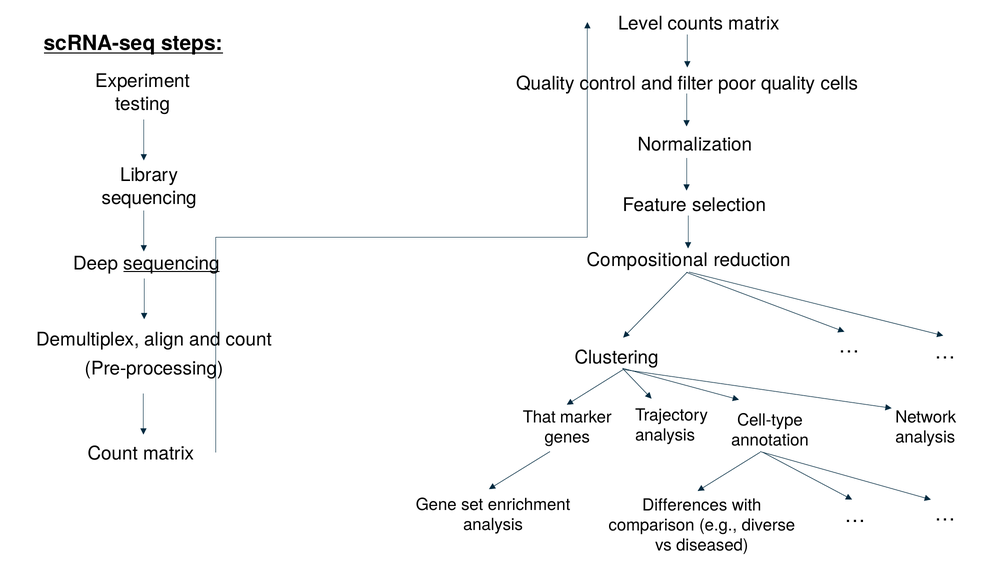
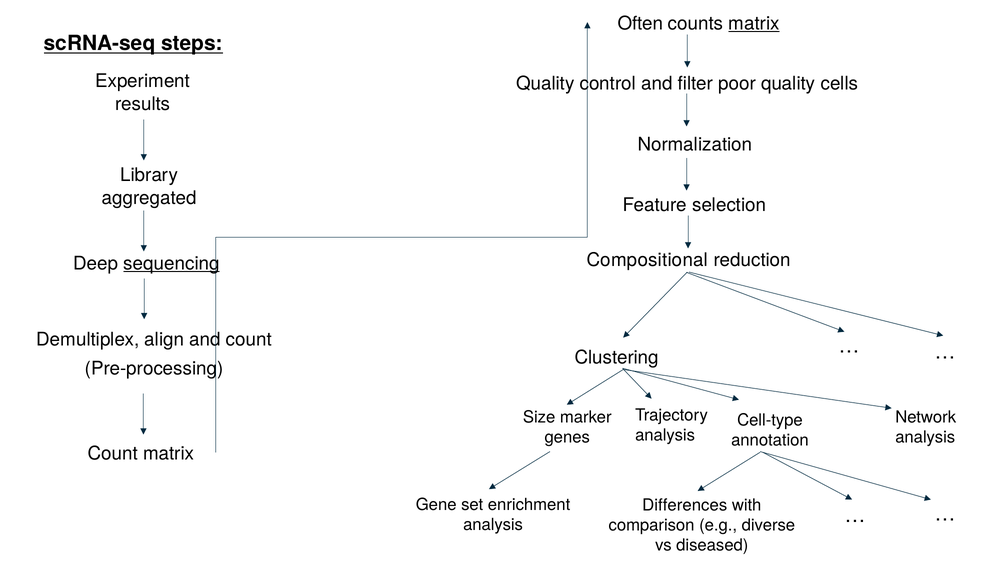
Level: Level -> Often (640, 23)
matrix underline: none -> present (754, 23)
testing: testing -> results (143, 104)
sequencing: sequencing -> aggregated (149, 198)
That: That -> Size (539, 417)
